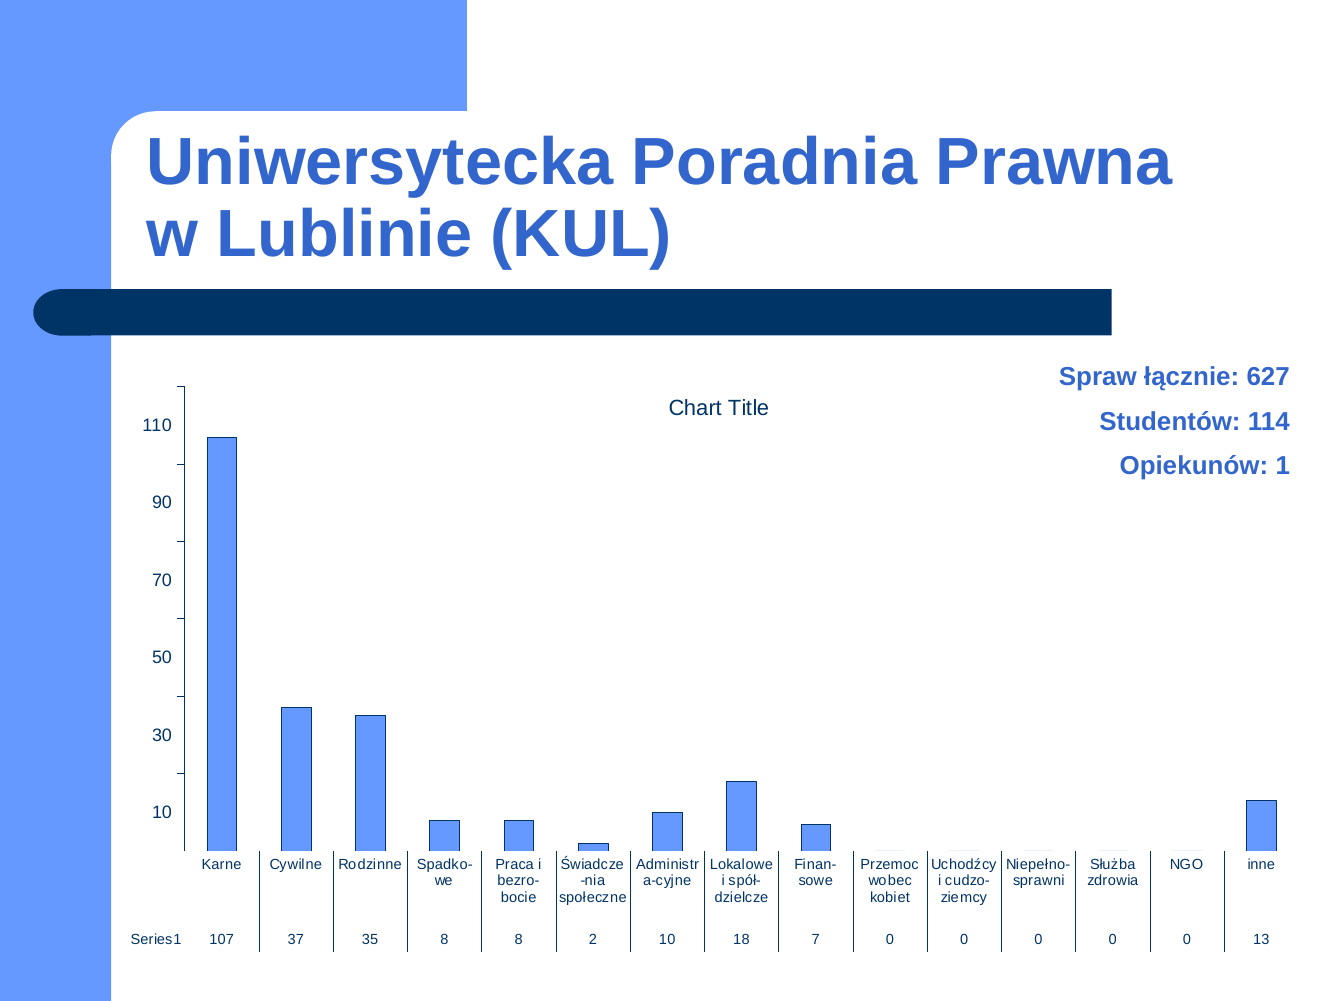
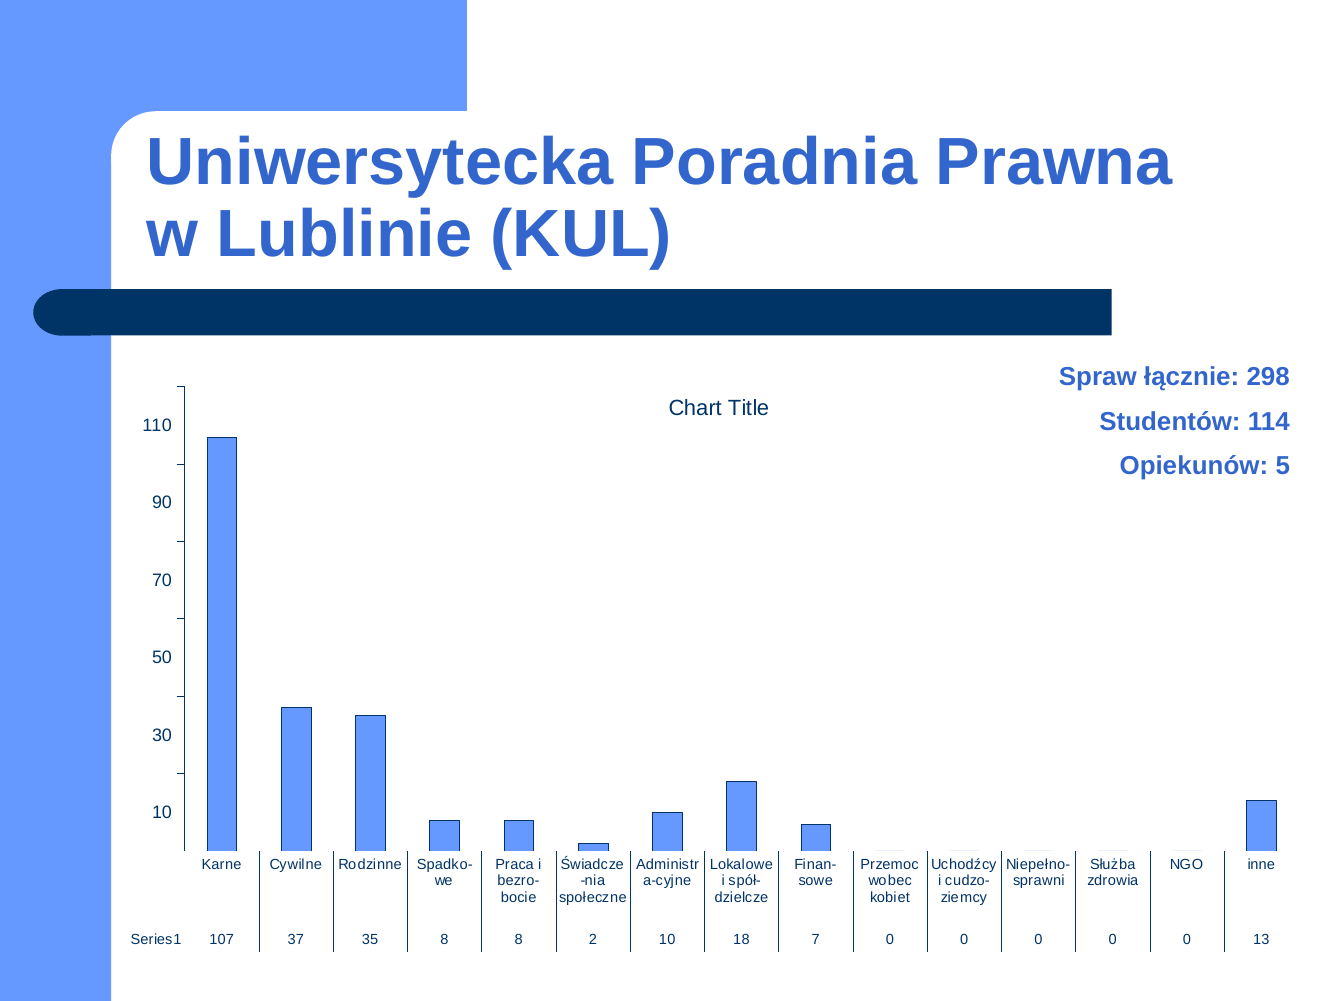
627: 627 -> 298 (1268, 377)
1: 1 -> 5 (1283, 465)
